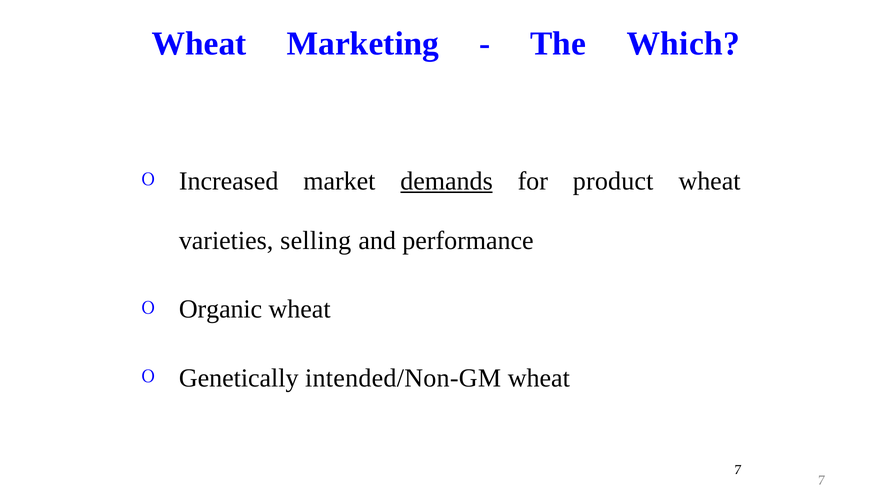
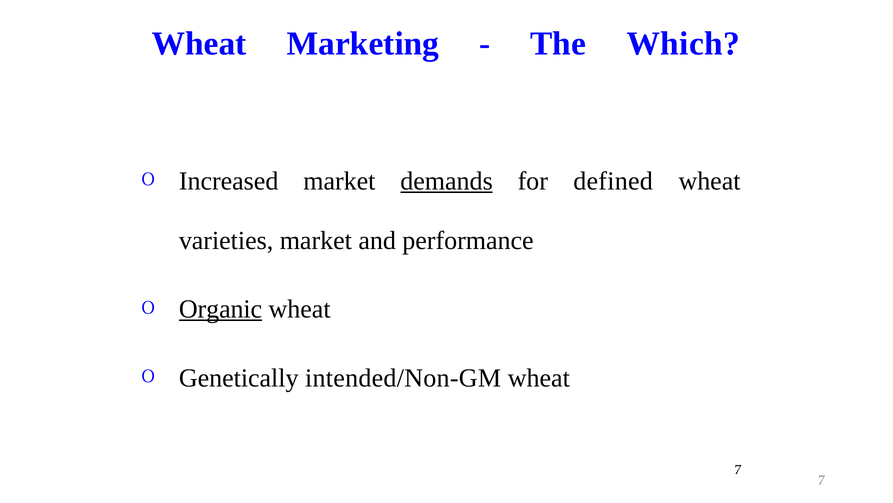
product: product -> defined (613, 181)
varieties selling: selling -> market (316, 240)
Organic underline: none -> present (221, 309)
